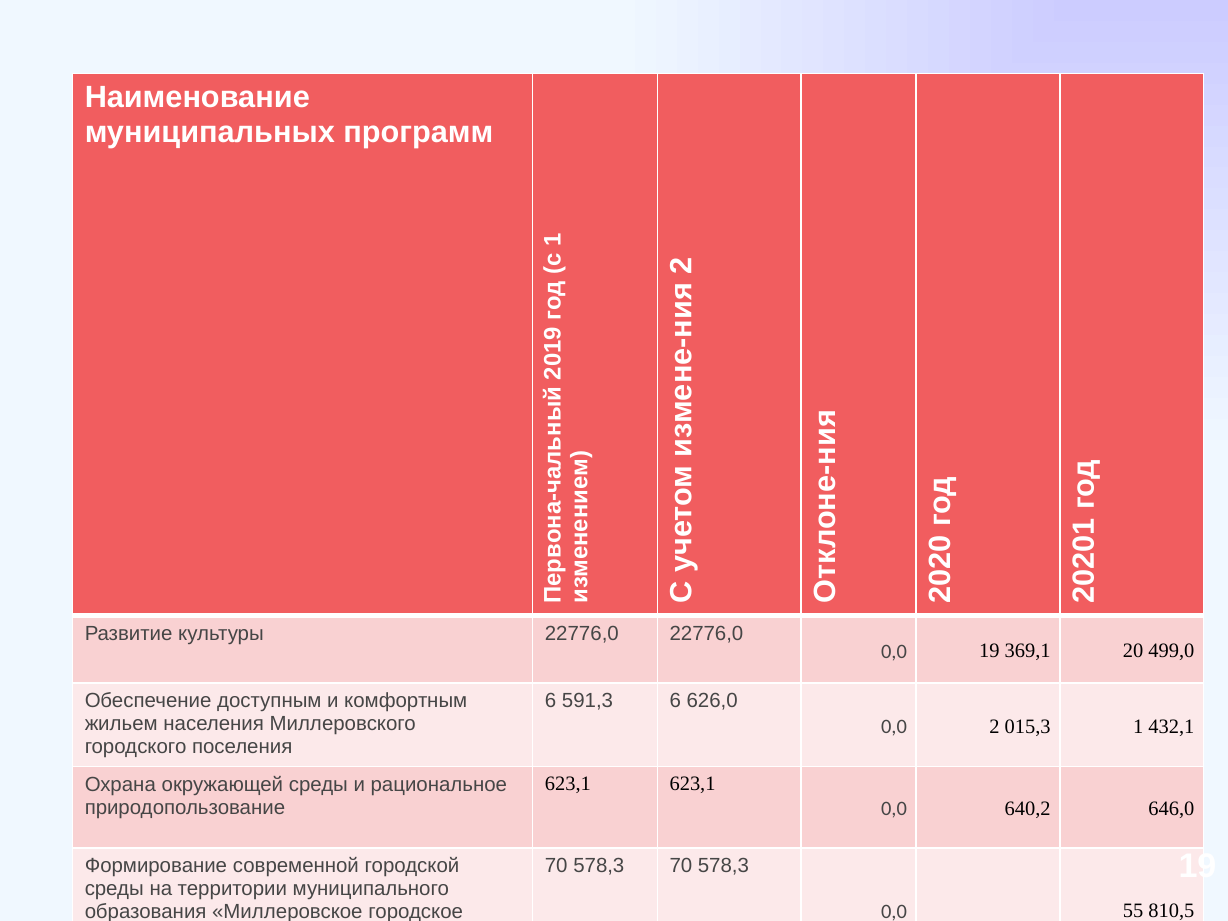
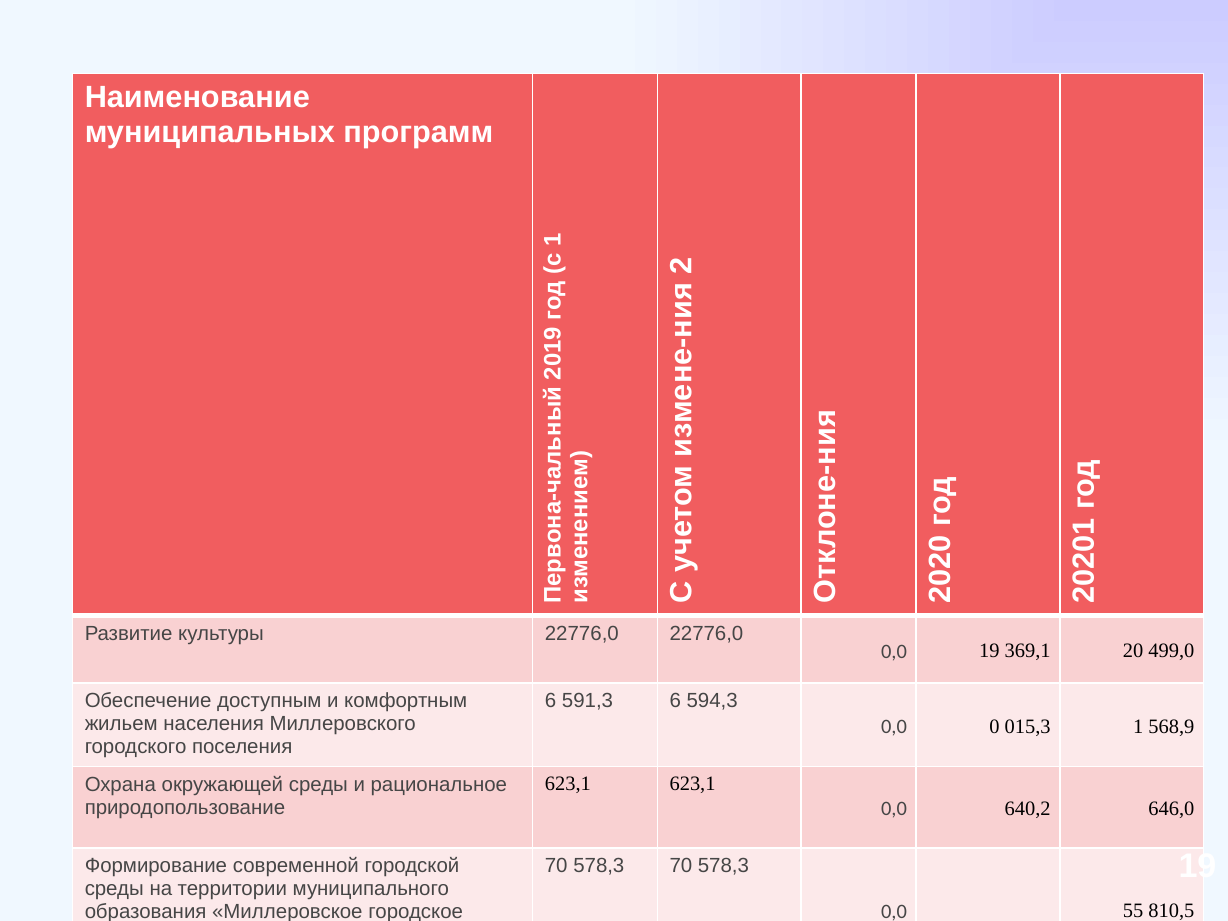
626,0: 626,0 -> 594,3 (712, 701)
0,0 2: 2 -> 0 (994, 727)
432,1: 432,1 -> 568,9 (1171, 727)
